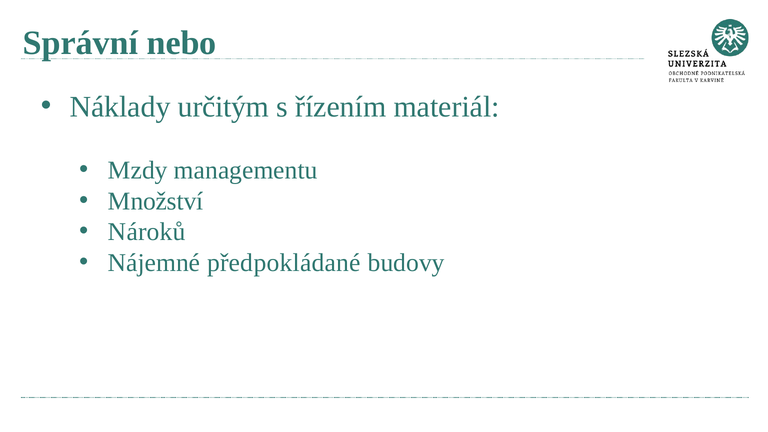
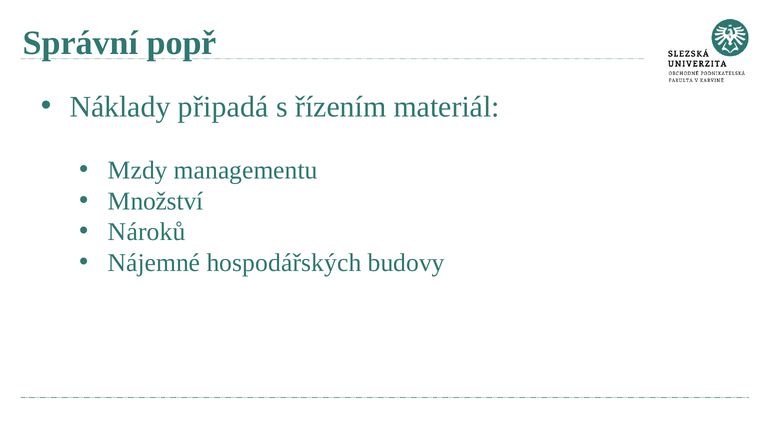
nebo: nebo -> popř (182, 43)
určitým: určitým -> připadá (223, 107)
předpokládané: předpokládané -> hospodářských (284, 263)
